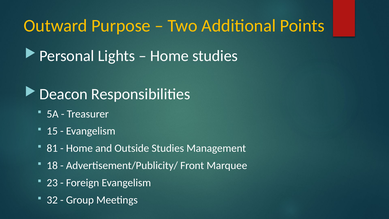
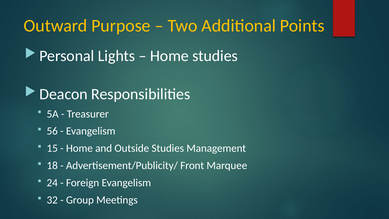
15: 15 -> 56 (52, 131)
81: 81 -> 15 (52, 148)
23: 23 -> 24 (52, 183)
